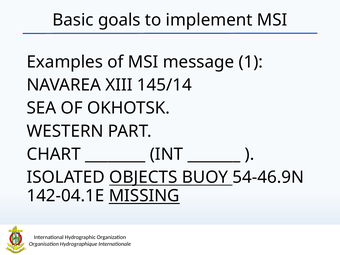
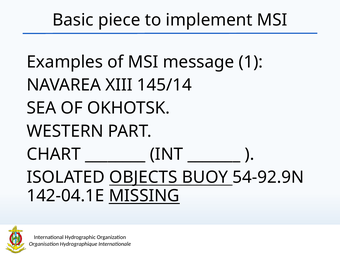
goals: goals -> piece (119, 20)
54-46.9N: 54-46.9N -> 54-92.9N (268, 177)
